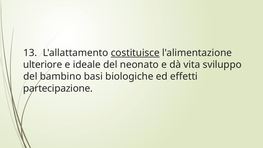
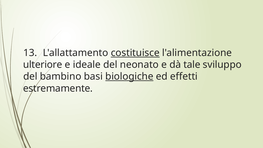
vita: vita -> tale (192, 65)
biologiche underline: none -> present (129, 76)
partecipazione: partecipazione -> estremamente (58, 88)
